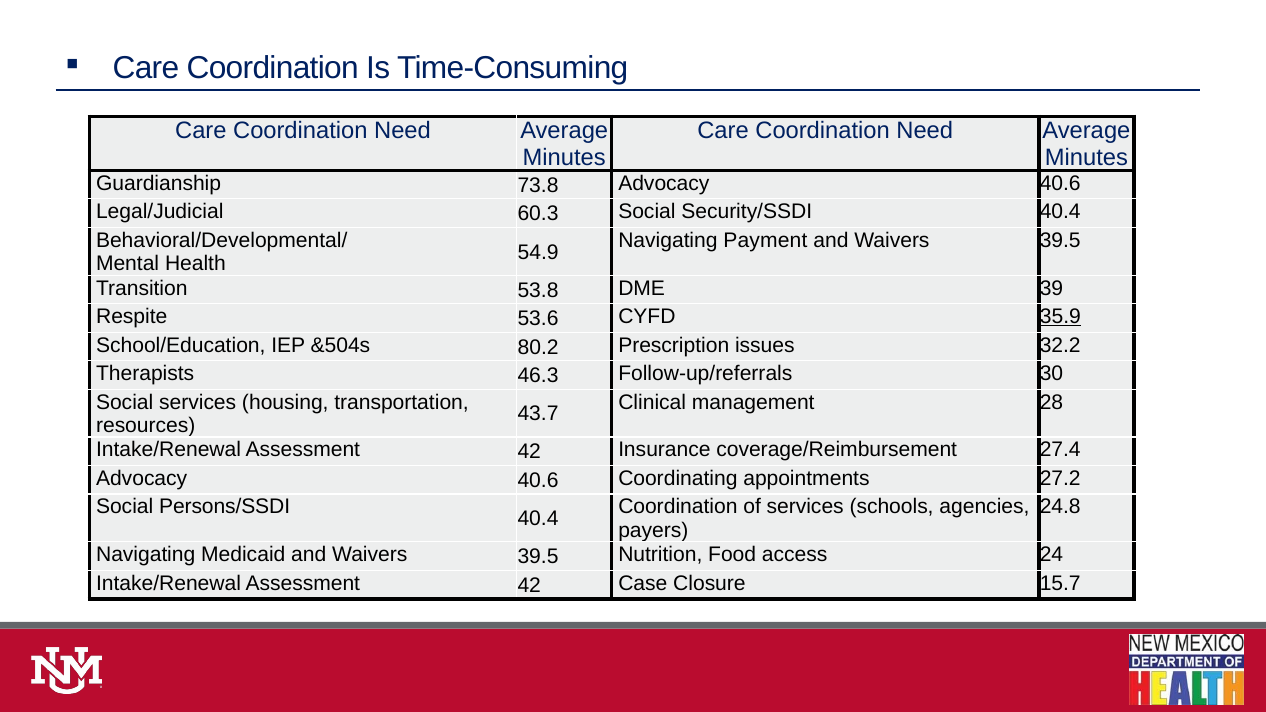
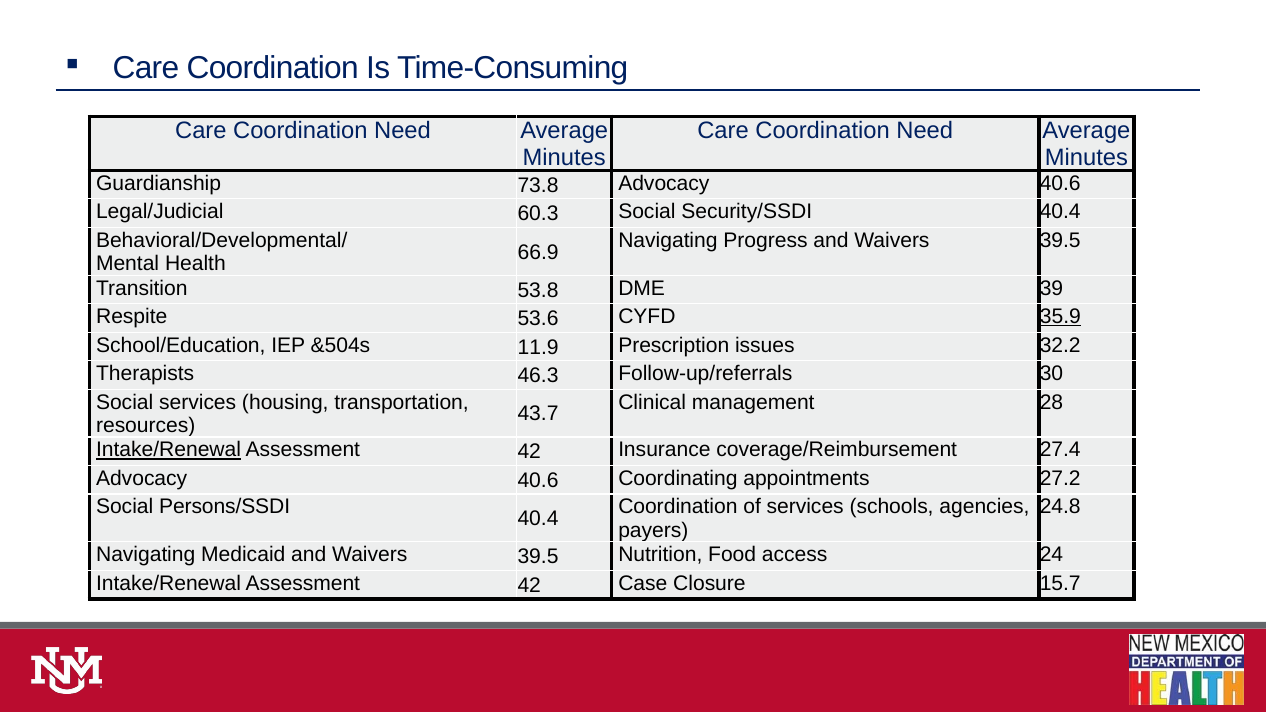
Payment: Payment -> Progress (765, 240)
54.9: 54.9 -> 66.9 (538, 252)
80.2: 80.2 -> 11.9 (538, 347)
Intake/Renewal underline: none -> present (169, 450)
